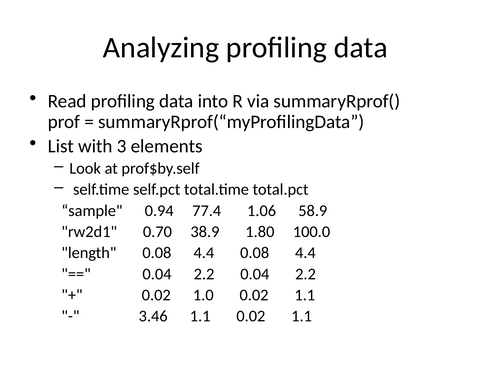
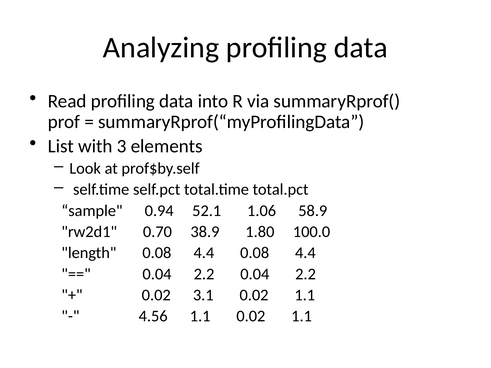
77.4: 77.4 -> 52.1 (207, 211)
1.0: 1.0 -> 3.1 (203, 295)
3.46: 3.46 -> 4.56 (153, 316)
